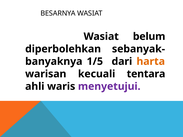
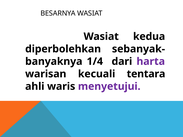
belum: belum -> kedua (149, 37)
1/5: 1/5 -> 1/4 (95, 62)
harta colour: orange -> purple (151, 62)
